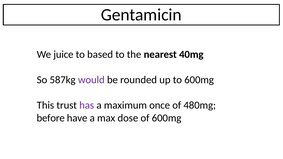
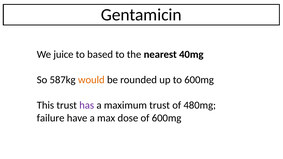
would colour: purple -> orange (91, 80)
maximum once: once -> trust (160, 105)
before: before -> failure (51, 118)
